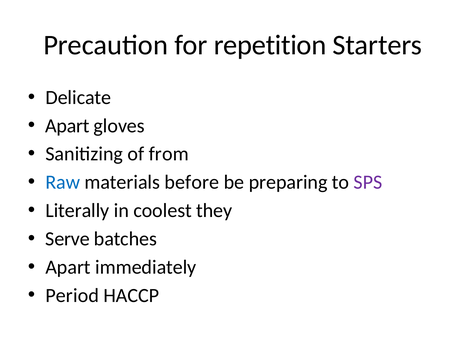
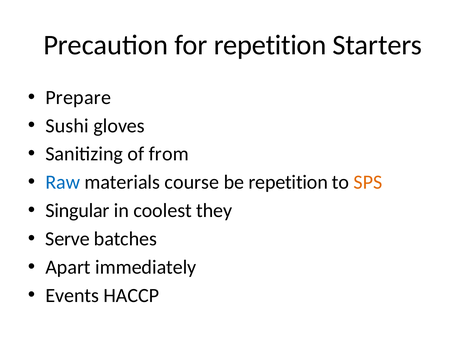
Delicate: Delicate -> Prepare (78, 97)
Apart: Apart -> Sushi (67, 126)
before: before -> course (192, 182)
be preparing: preparing -> repetition (288, 182)
SPS colour: purple -> orange (368, 182)
Literally: Literally -> Singular (77, 210)
Period: Period -> Events (72, 295)
